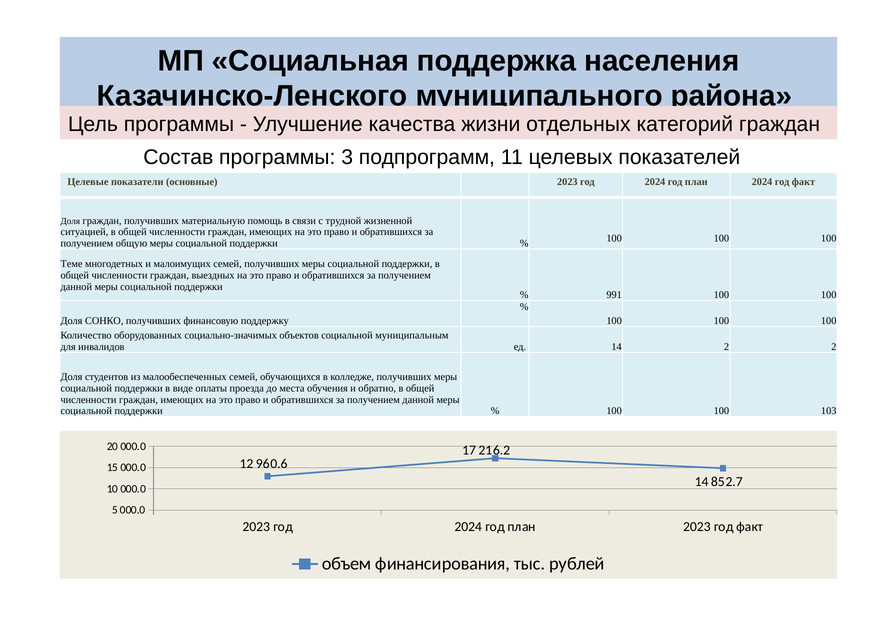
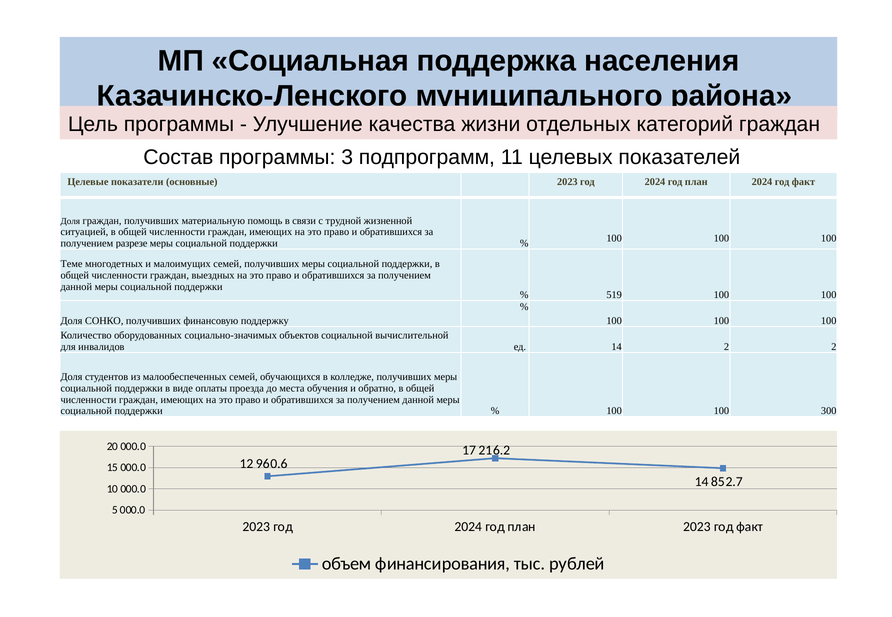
общую: общую -> разрезе (132, 244)
991: 991 -> 519 (614, 295)
муниципальным: муниципальным -> вычислительной (412, 336)
103: 103 -> 300 (829, 411)
